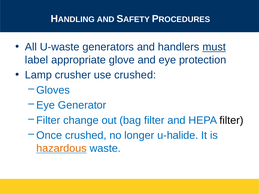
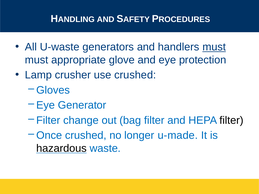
label: label -> must (37, 60)
u-halide: u-halide -> u-made (178, 136)
hazardous colour: orange -> black (61, 148)
